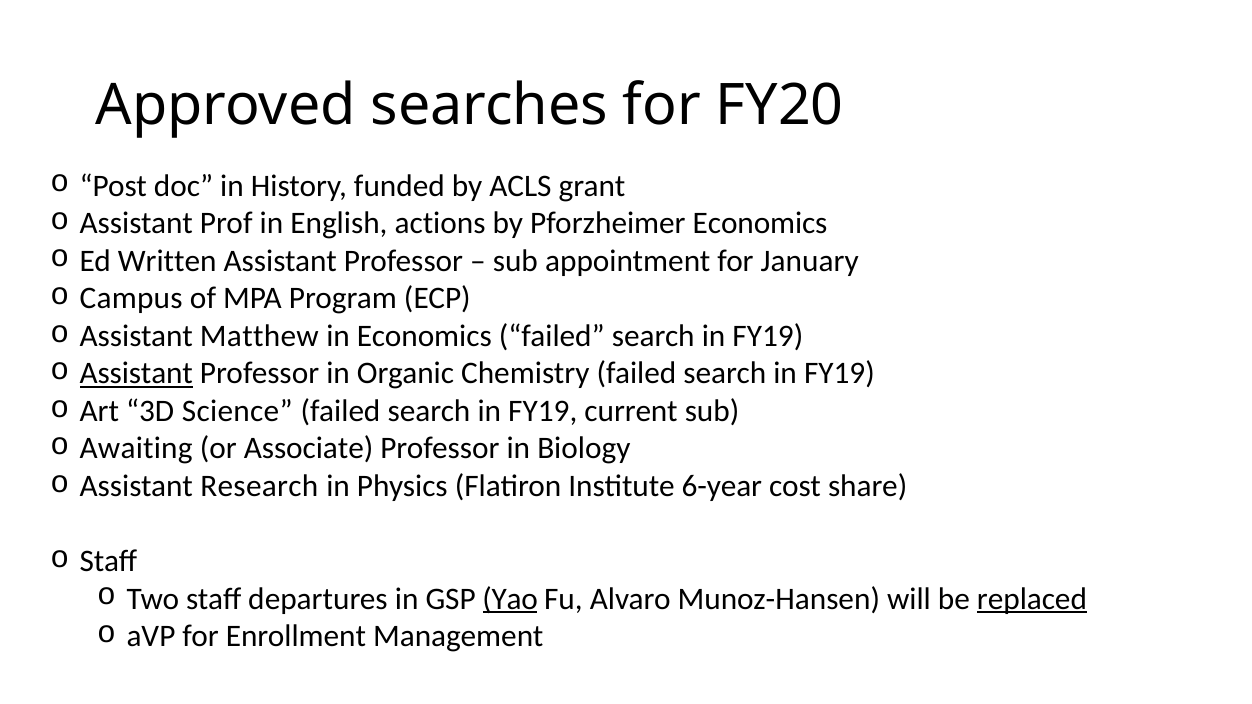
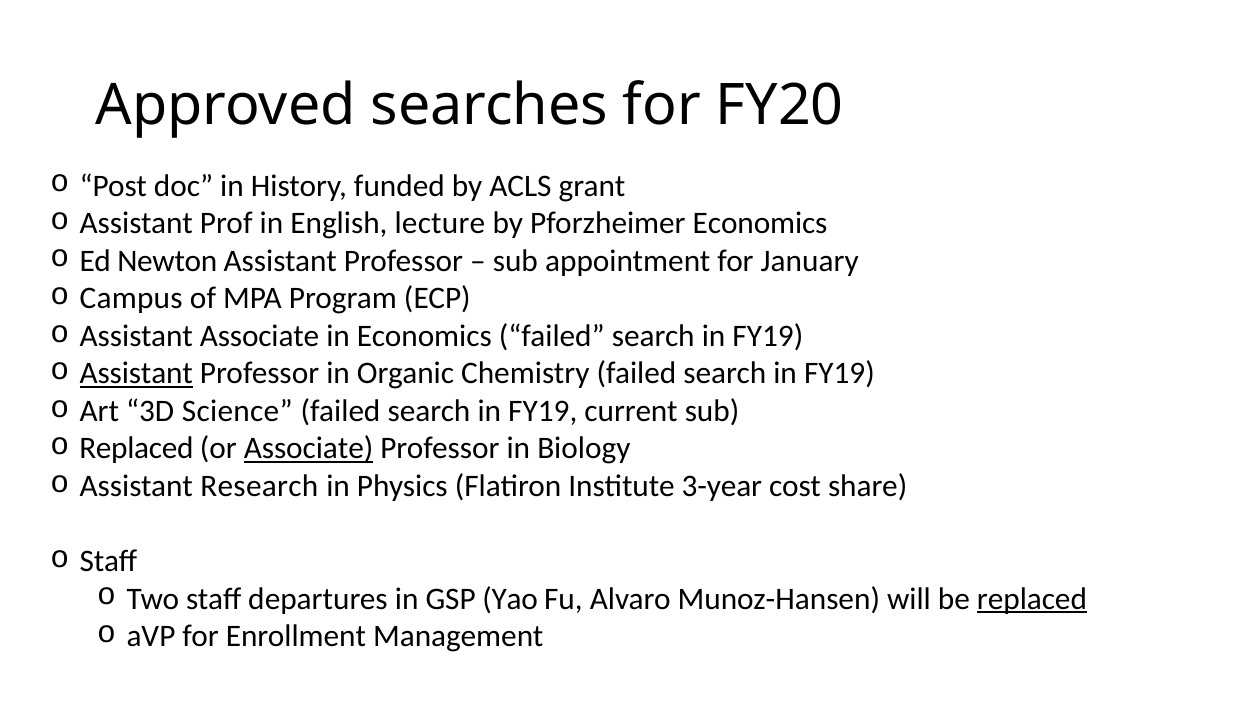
actions: actions -> lecture (440, 223)
Written: Written -> Newton (167, 261)
Assistant Matthew: Matthew -> Associate (260, 336)
Awaiting: Awaiting -> Replaced (136, 449)
Associate underline: none -> present (309, 449)
6-year: 6-year -> 3-year (722, 486)
Yao underline: present -> none (510, 599)
